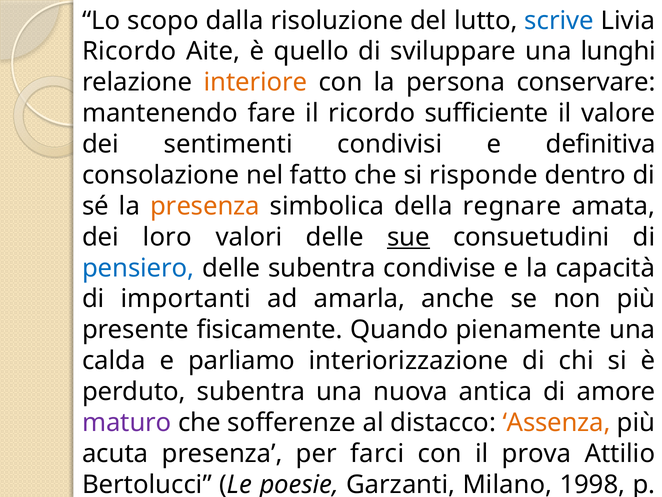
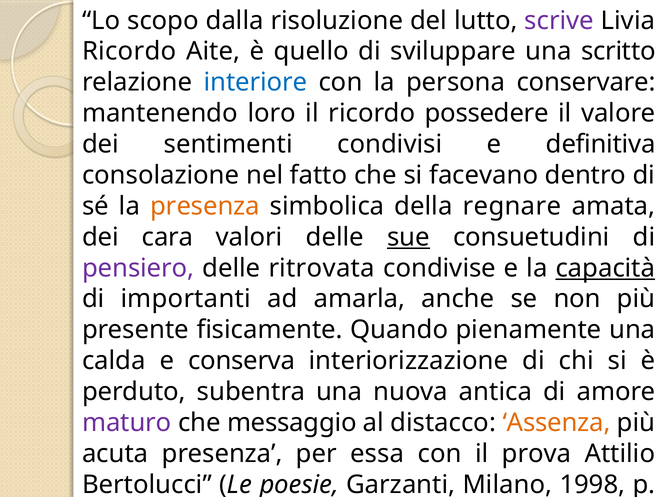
scrive colour: blue -> purple (559, 20)
lunghi: lunghi -> scritto (618, 51)
interiore colour: orange -> blue (256, 82)
fare: fare -> loro (272, 113)
sufficiente: sufficiente -> possedere (487, 113)
risponde: risponde -> facevano (484, 175)
loro: loro -> cara (167, 237)
pensiero colour: blue -> purple (138, 268)
delle subentra: subentra -> ritrovata (322, 268)
capacità underline: none -> present (605, 268)
parliamo: parliamo -> conserva (242, 361)
sofferenze: sofferenze -> messaggio (292, 422)
farci: farci -> essa (377, 453)
